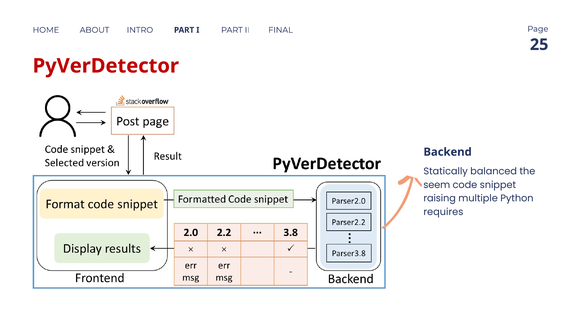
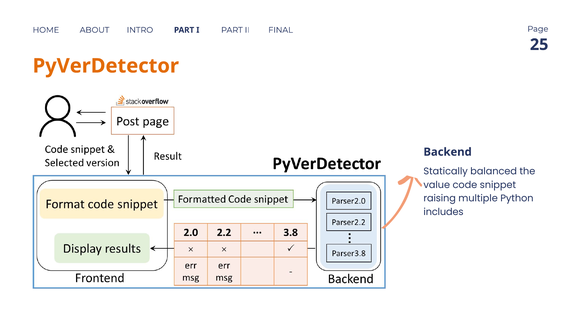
PyVerDetector colour: red -> orange (106, 66)
seem: seem -> value (437, 185)
requires: requires -> includes (443, 212)
